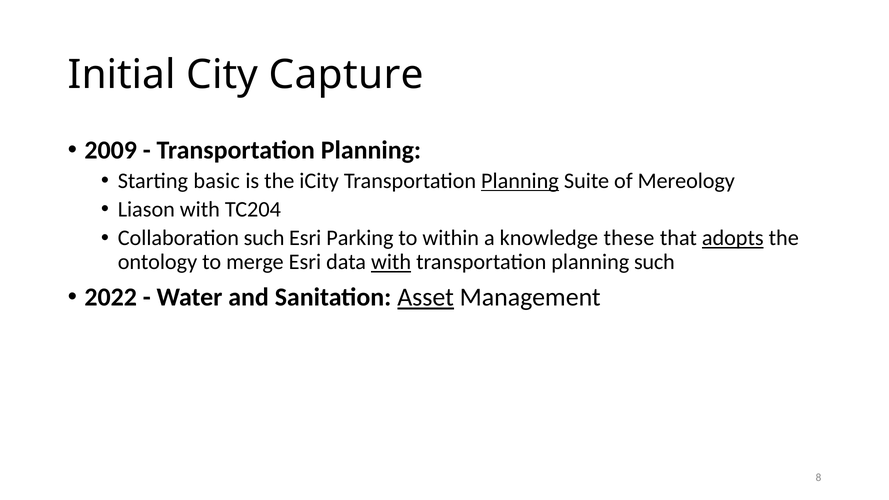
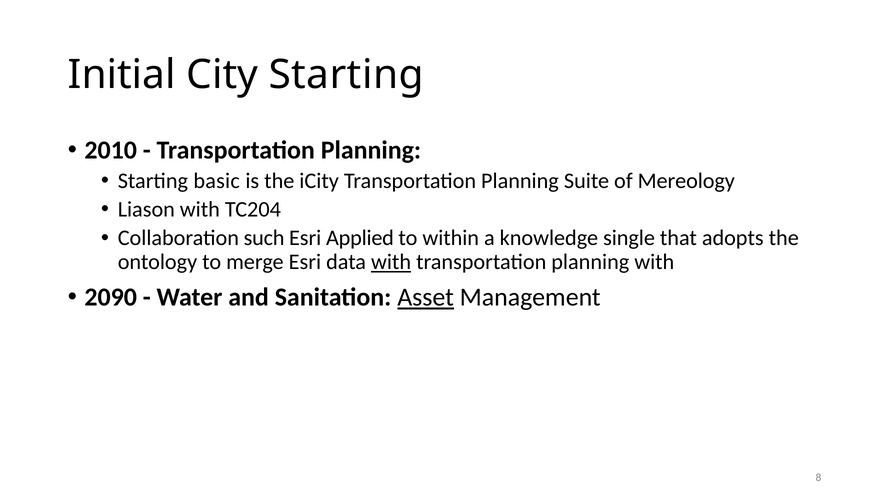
City Capture: Capture -> Starting (346, 75)
2009: 2009 -> 2010 (111, 150)
Planning underline: present -> none (520, 181)
Parking: Parking -> Applied (360, 238)
these: these -> single (629, 238)
adopts underline: present -> none (733, 238)
planning such: such -> with (654, 262)
2022: 2022 -> 2090 (111, 297)
